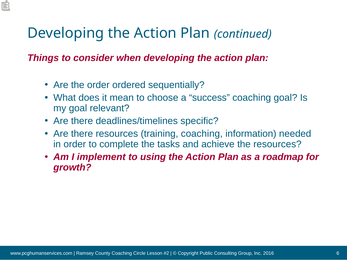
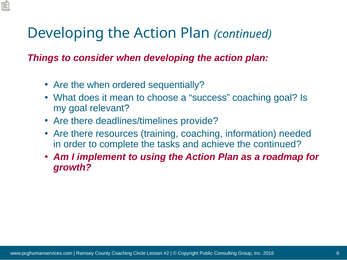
the order: order -> when (98, 85)
specific: specific -> provide (199, 121)
the resources: resources -> continued (277, 144)
